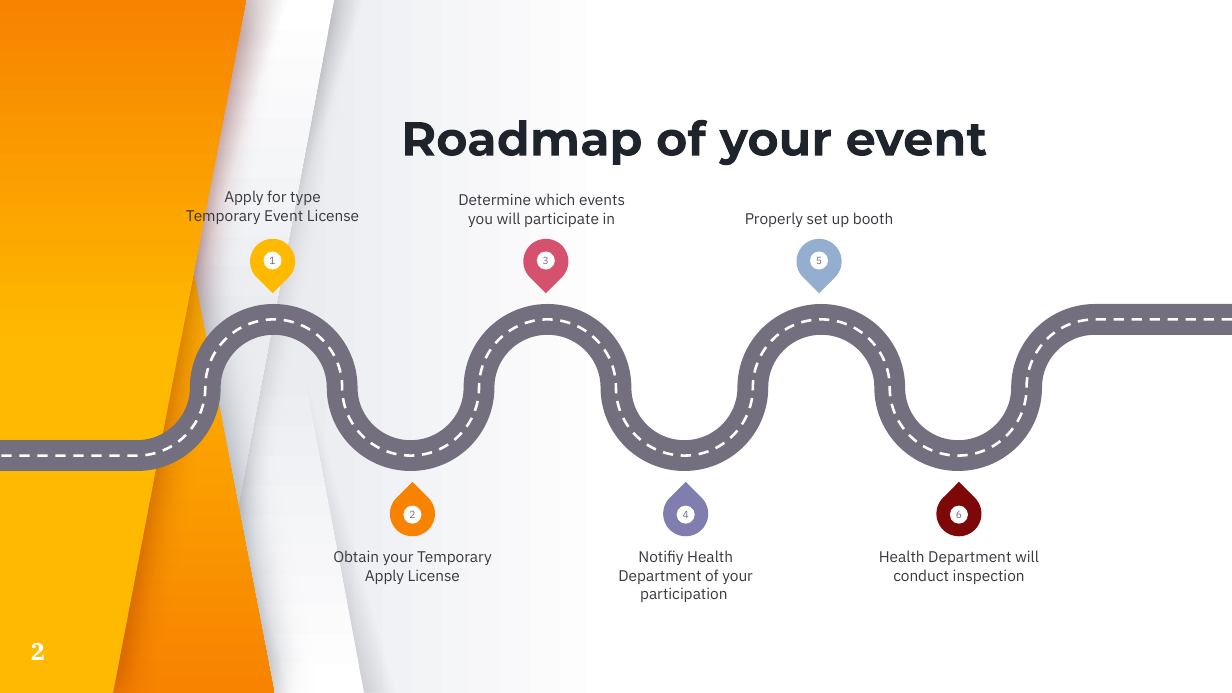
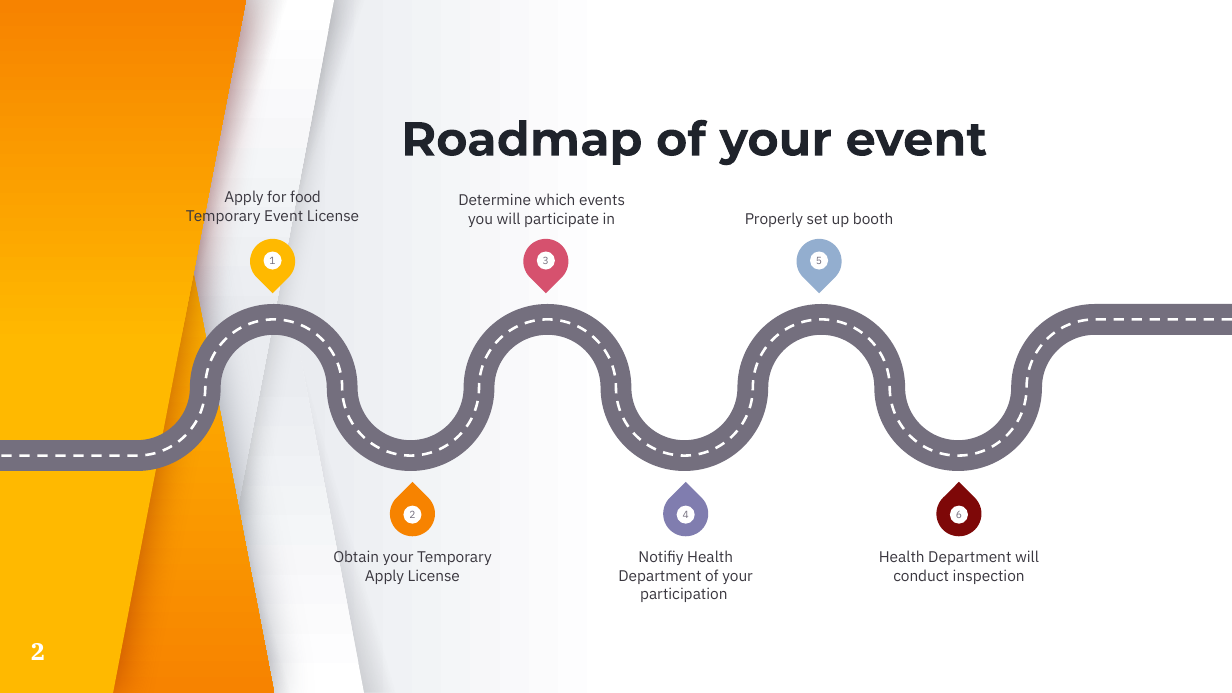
type: type -> food (306, 198)
